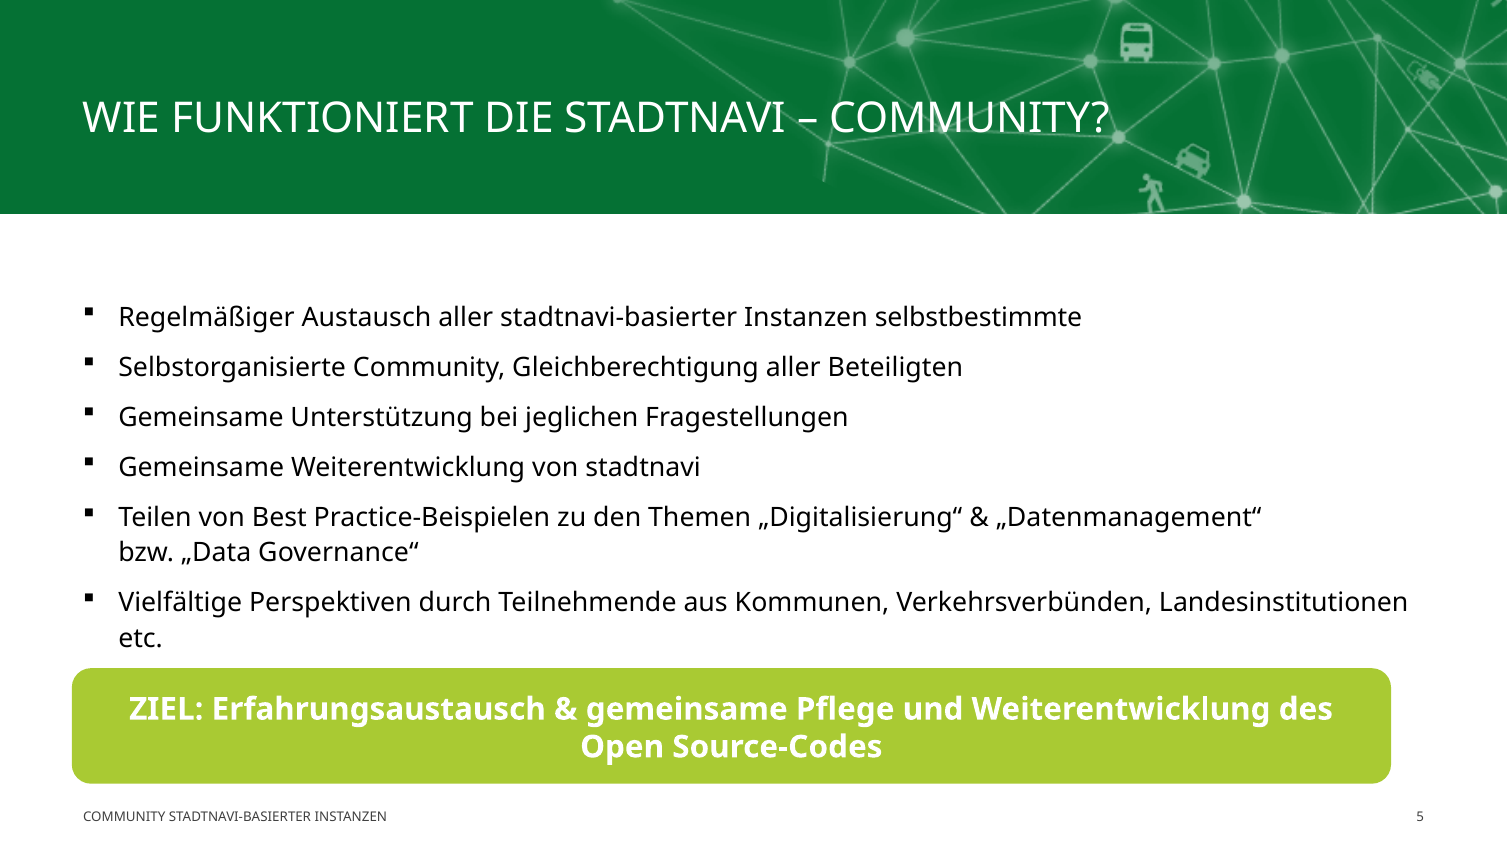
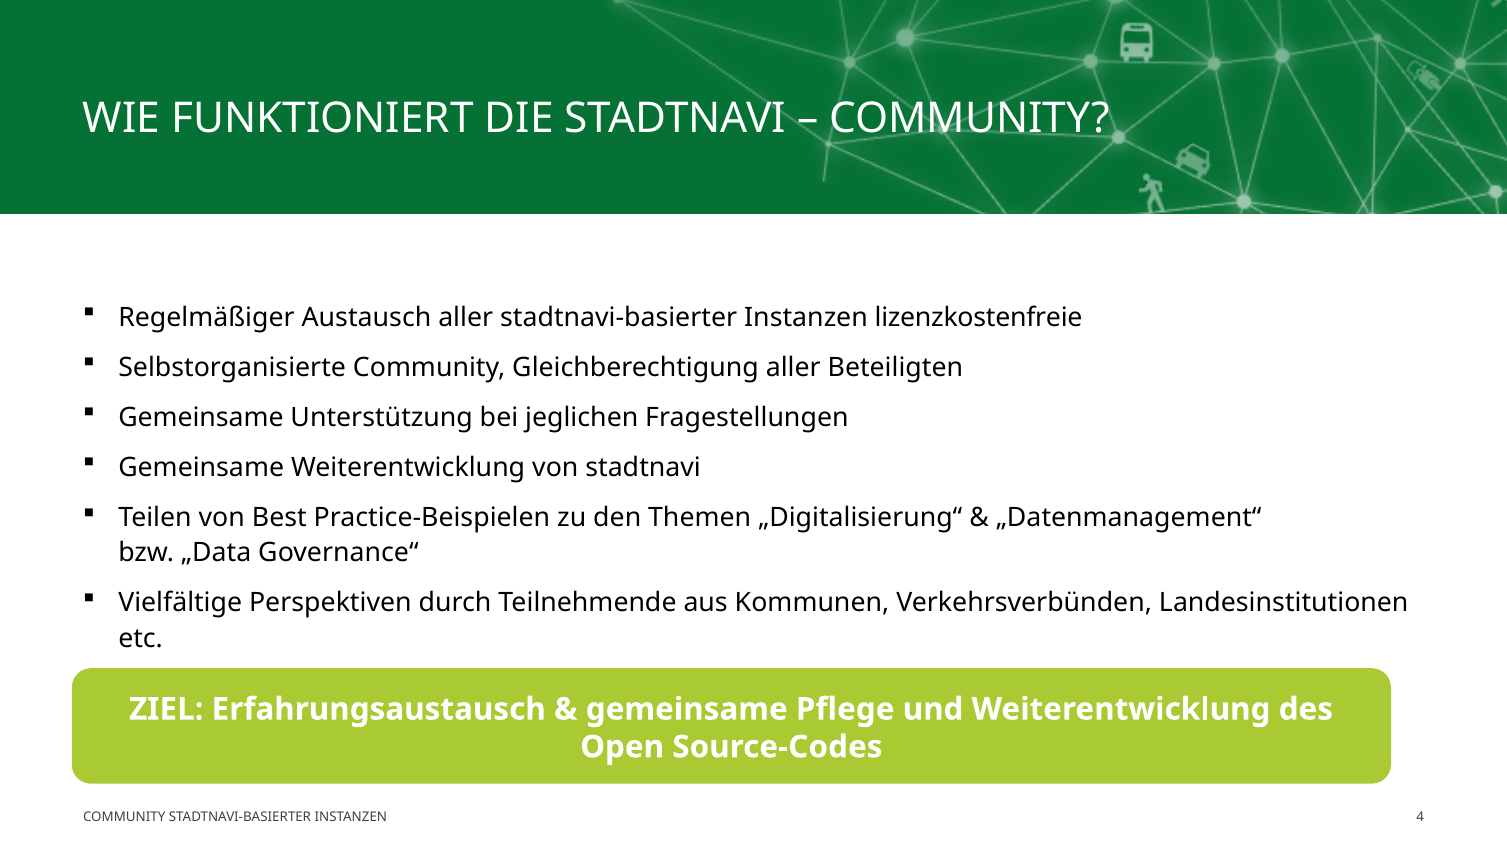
selbstbestimmte: selbstbestimmte -> lizenzkostenfreie (979, 317)
5: 5 -> 4 (1420, 816)
